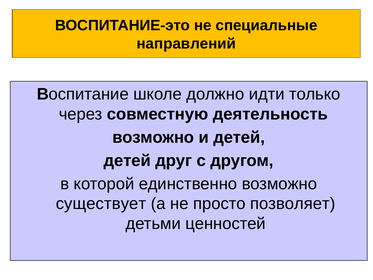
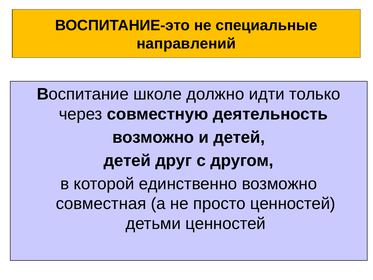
существует: существует -> совместная (101, 204)
просто позволяет: позволяет -> ценностей (293, 204)
